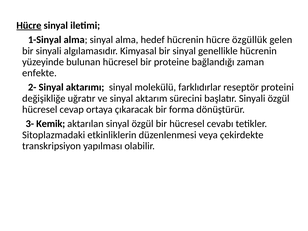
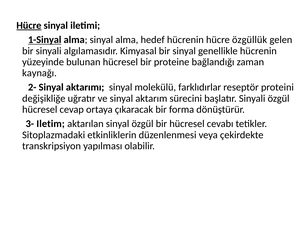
1-Sinyal underline: none -> present (45, 40)
enfekte: enfekte -> kaynağı (39, 73)
Kemik: Kemik -> Iletim (51, 124)
